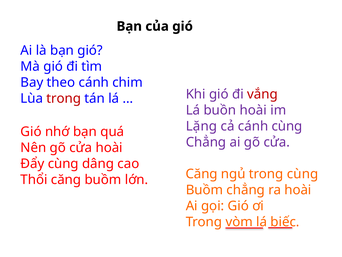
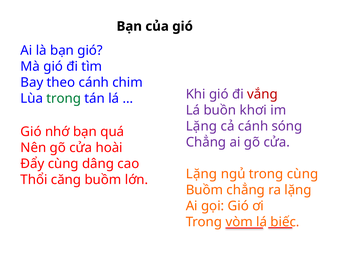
trong colour: red -> green (64, 98)
buồn hoài: hoài -> khơi (253, 110)
cánh cùng: cùng -> sóng (287, 126)
Căng: Căng -> Lặng (202, 174)
ra hoài: hoài -> lặng (298, 189)
